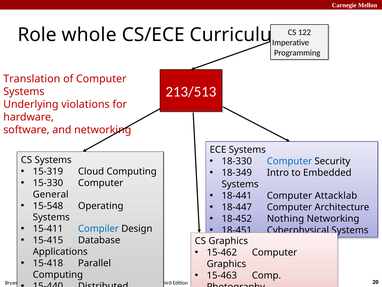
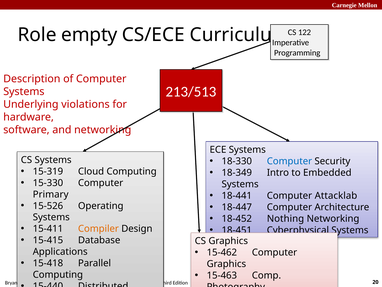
whole: whole -> empty (89, 35)
Translation: Translation -> Description (32, 79)
General: General -> Primary (51, 194)
15-548: 15-548 -> 15-526 (48, 205)
Compiler colour: blue -> orange (98, 228)
